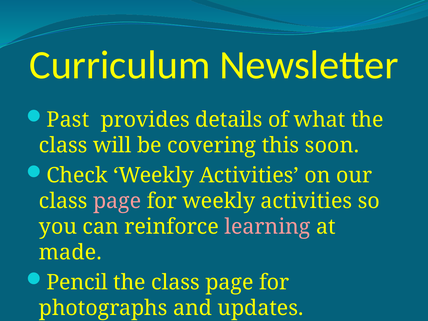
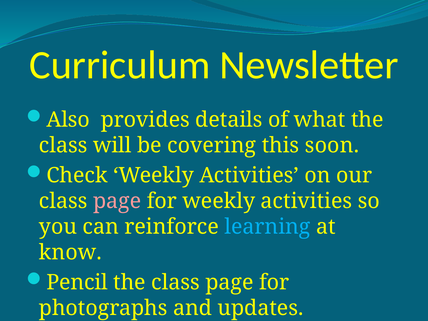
Past: Past -> Also (68, 120)
learning colour: pink -> light blue (267, 227)
made: made -> know (70, 252)
